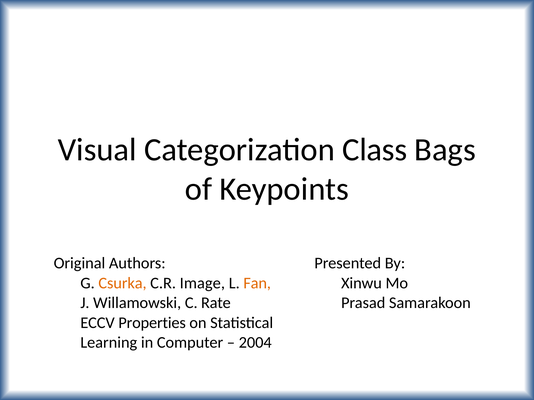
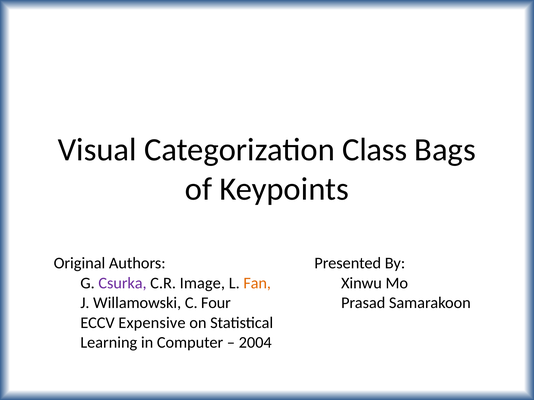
Csurka colour: orange -> purple (123, 283)
Rate: Rate -> Four (216, 303)
Properties: Properties -> Expensive (152, 323)
